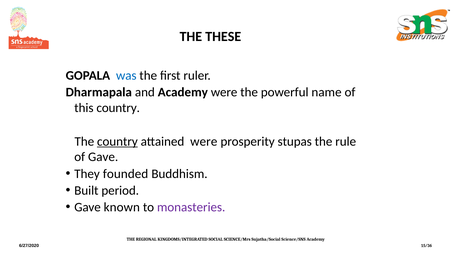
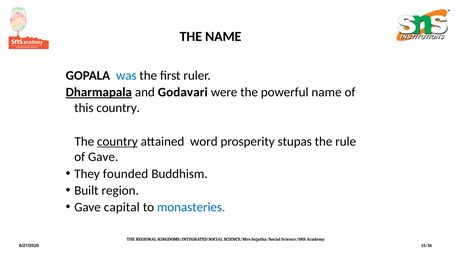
THE THESE: THESE -> NAME (223, 36)
Dharmapala underline: none -> present (99, 92)
and Academy: Academy -> Godavari (183, 92)
attained were: were -> word (204, 141)
period: period -> region (120, 191)
known: known -> capital (122, 207)
monasteries colour: purple -> blue (191, 207)
